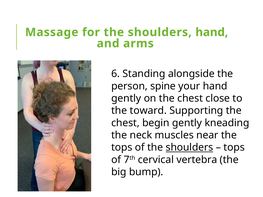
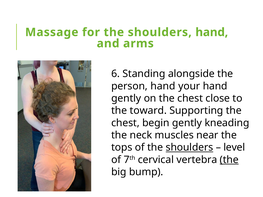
person spine: spine -> hand (163, 86)
tops: tops -> level (234, 148)
the underline: none -> present (229, 160)
